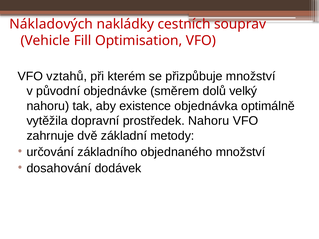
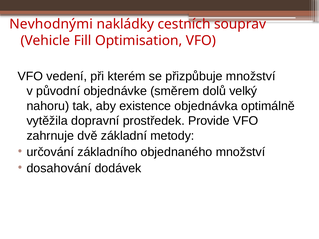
Nákladových: Nákladových -> Nevhodnými (51, 24)
vztahů: vztahů -> vedení (67, 76)
prostředek Nahoru: Nahoru -> Provide (209, 121)
